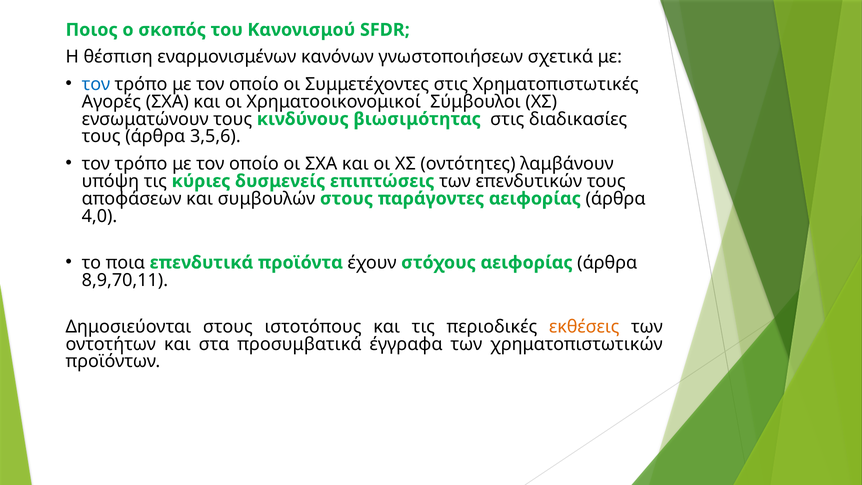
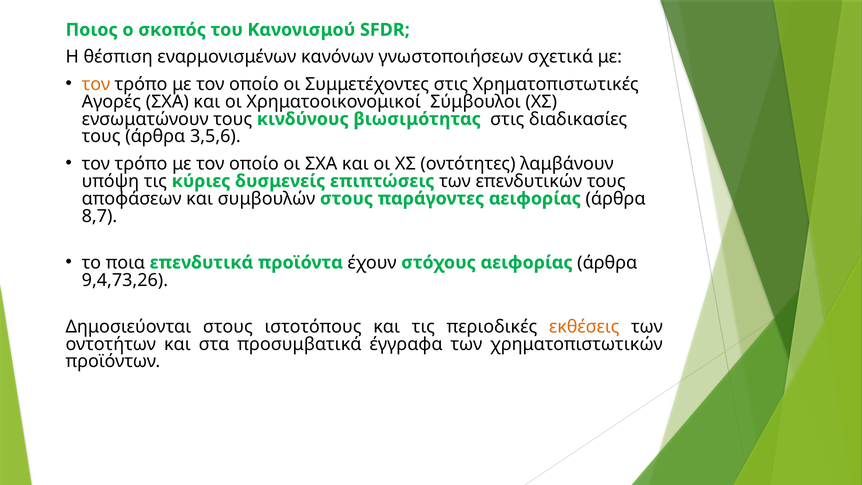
τον colour: blue -> orange (96, 84)
4,0: 4,0 -> 8,7 (100, 216)
8,9,70,11: 8,9,70,11 -> 9,4,73,26 (125, 280)
